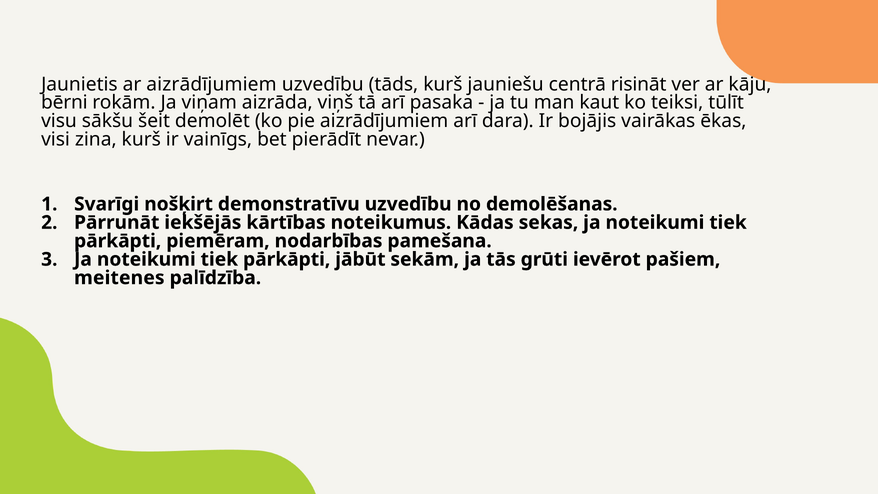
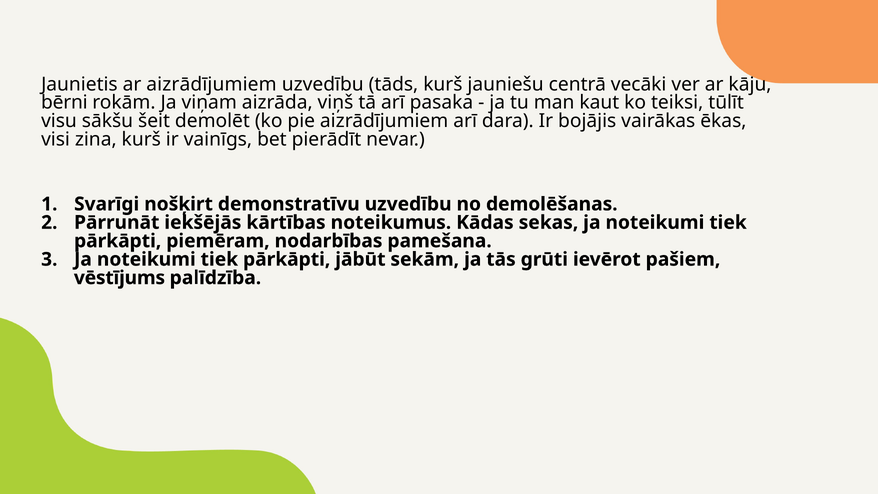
risināt: risināt -> vecāki (639, 84)
meitenes: meitenes -> vēstījums (120, 278)
